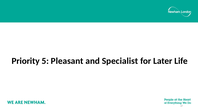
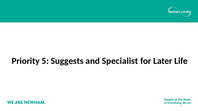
Pleasant: Pleasant -> Suggests (67, 61)
